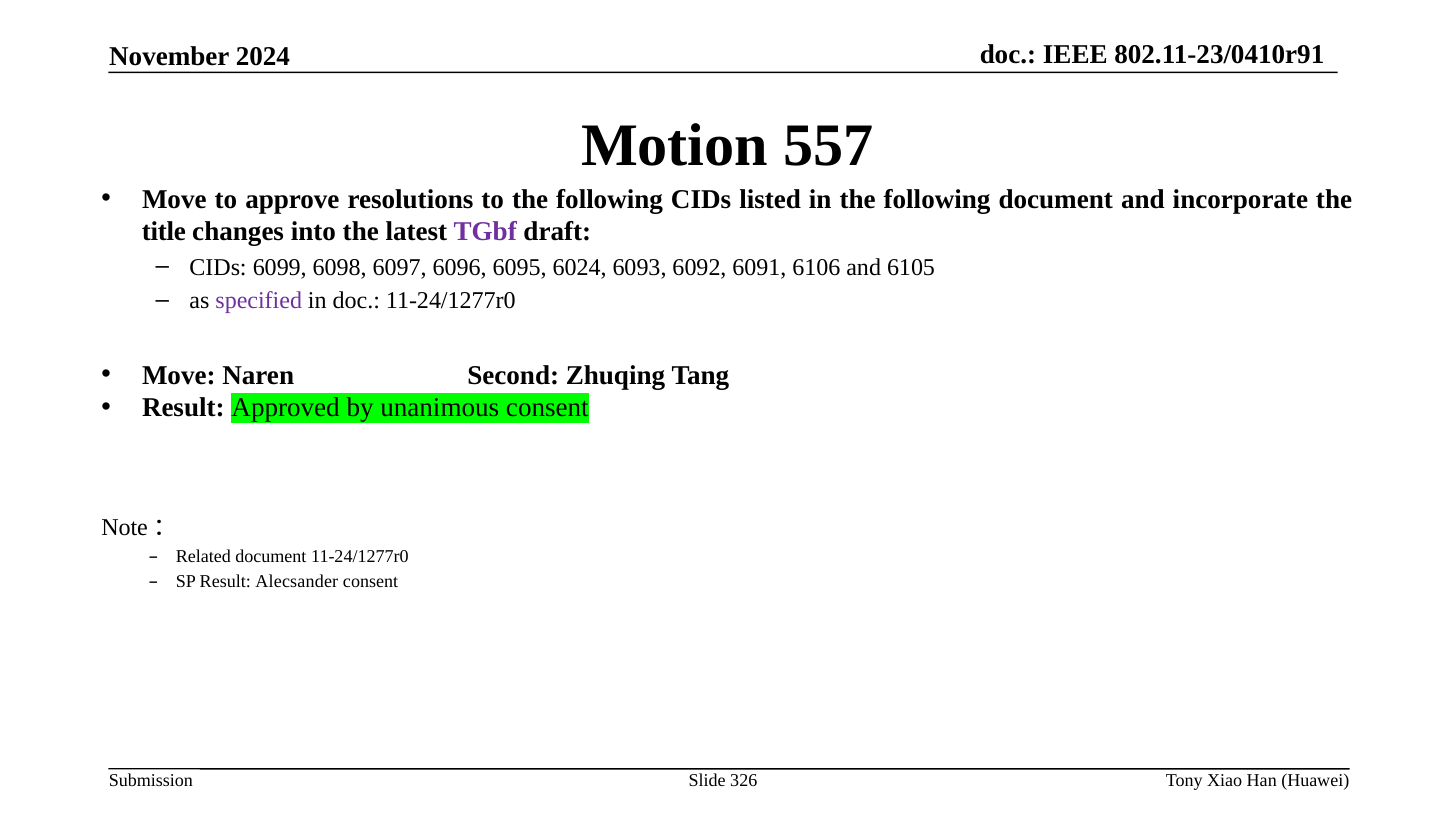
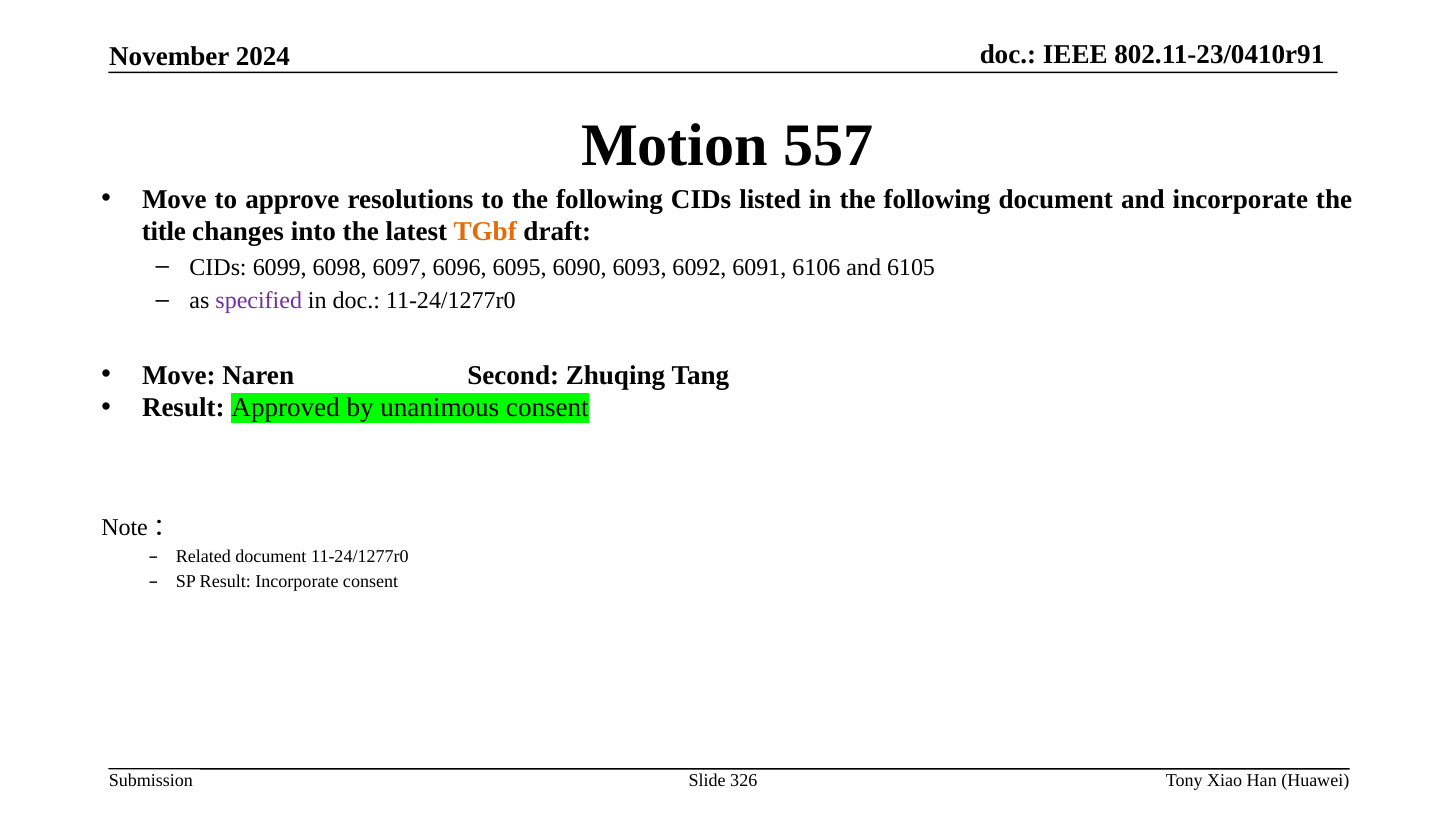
TGbf colour: purple -> orange (485, 232)
6024: 6024 -> 6090 (580, 267)
Result Alecsander: Alecsander -> Incorporate (297, 581)
